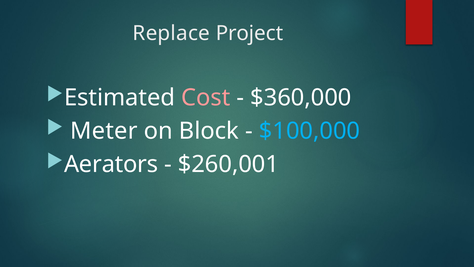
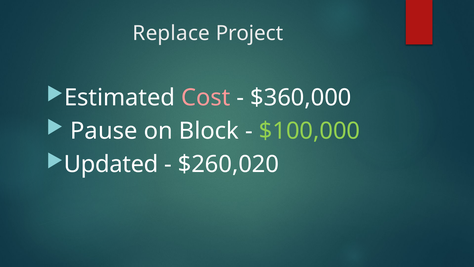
Meter: Meter -> Pause (104, 131)
$100,000 colour: light blue -> light green (310, 131)
Aerators: Aerators -> Updated (111, 164)
$260,001: $260,001 -> $260,020 (228, 164)
